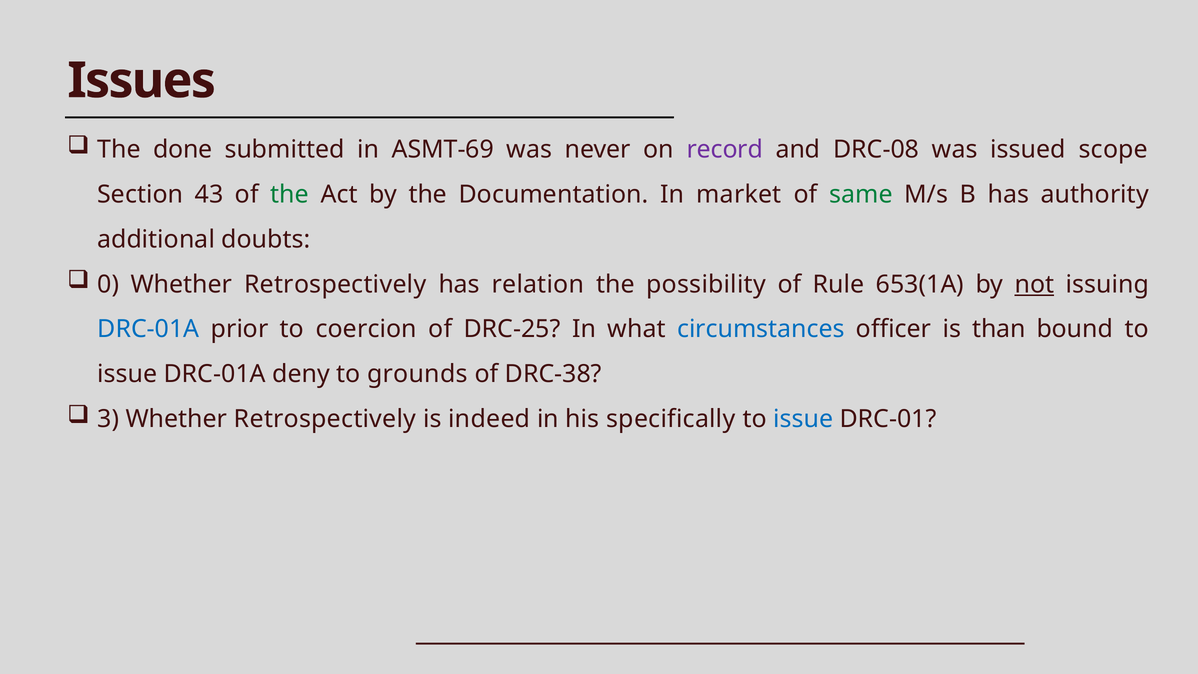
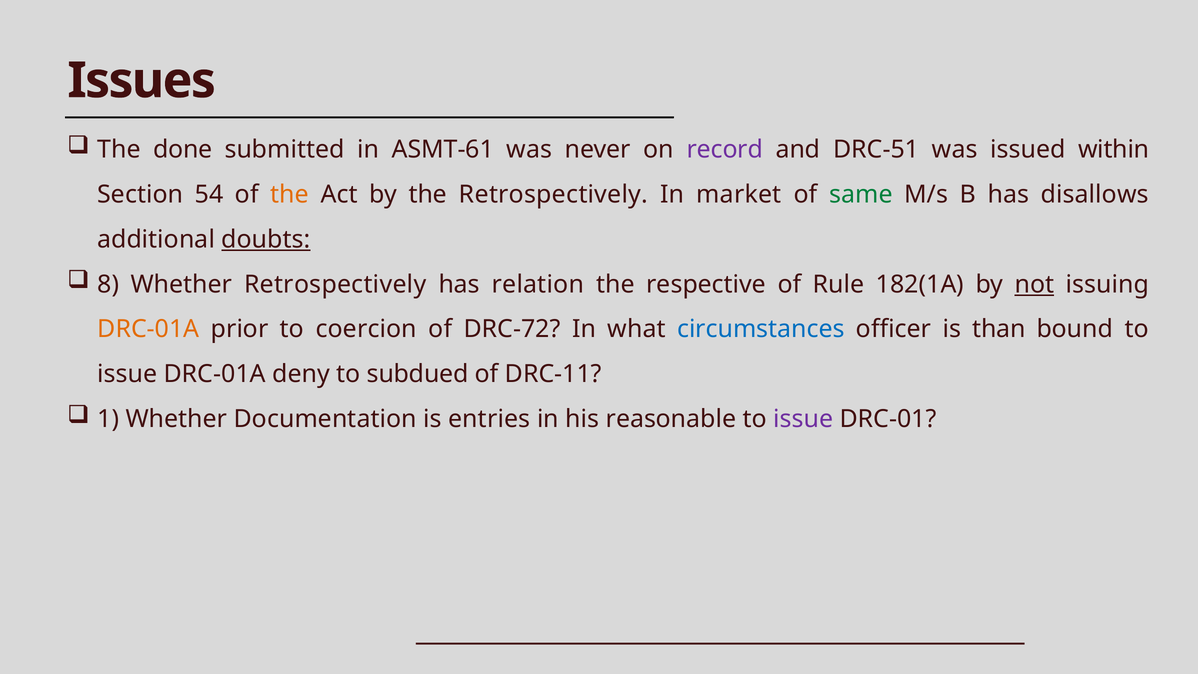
ASMT-69: ASMT-69 -> ASMT-61 (443, 149)
DRC-08: DRC-08 -> DRC-51 (876, 149)
scope: scope -> within (1114, 149)
43: 43 -> 54 (209, 194)
the colour: green -> orange (290, 194)
the Documentation: Documentation -> Retrospectively (554, 194)
authority: authority -> disallows (1095, 194)
doubts underline: none -> present (266, 239)
0: 0 -> 8 (108, 284)
possibility: possibility -> respective (706, 284)
653(1A: 653(1A -> 182(1A (920, 284)
DRC-01A colour: blue -> orange (148, 329)
DRC-25: DRC-25 -> DRC-72 (512, 329)
grounds: grounds -> subdued (418, 374)
DRC-38: DRC-38 -> DRC-11 (553, 374)
3: 3 -> 1 (108, 419)
Retrospectively: Retrospectively -> Documentation (325, 419)
indeed: indeed -> entries (489, 419)
specifically: specifically -> reasonable (671, 419)
issue colour: blue -> purple (803, 419)
